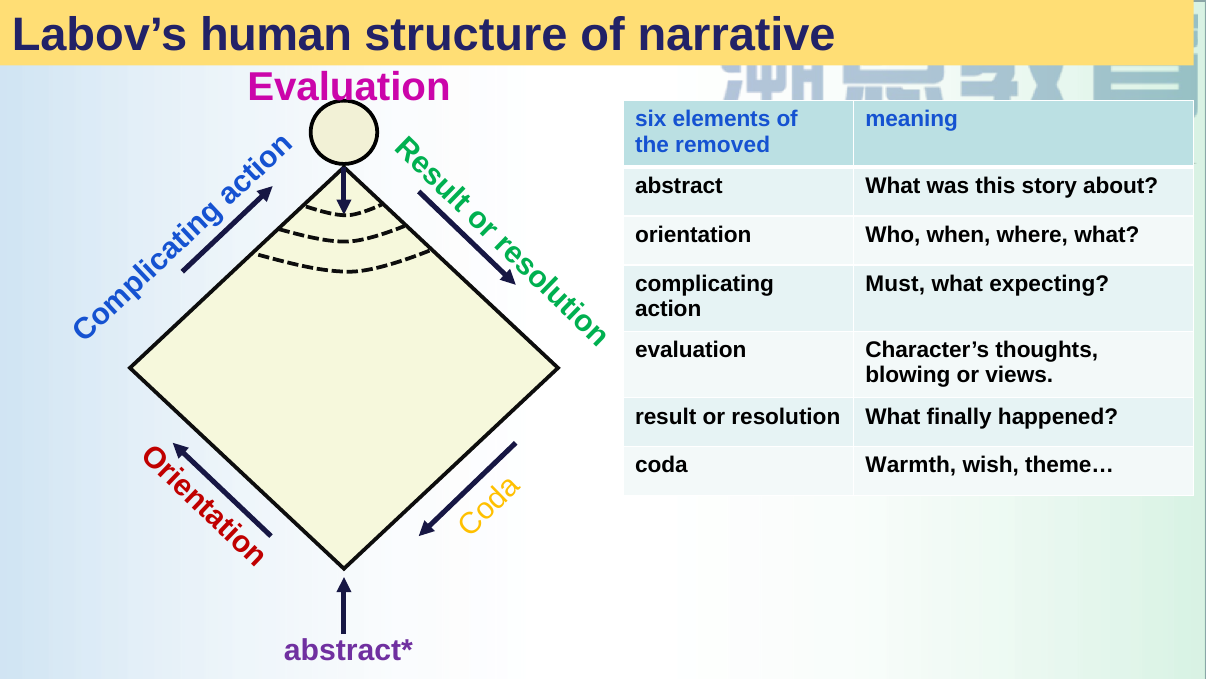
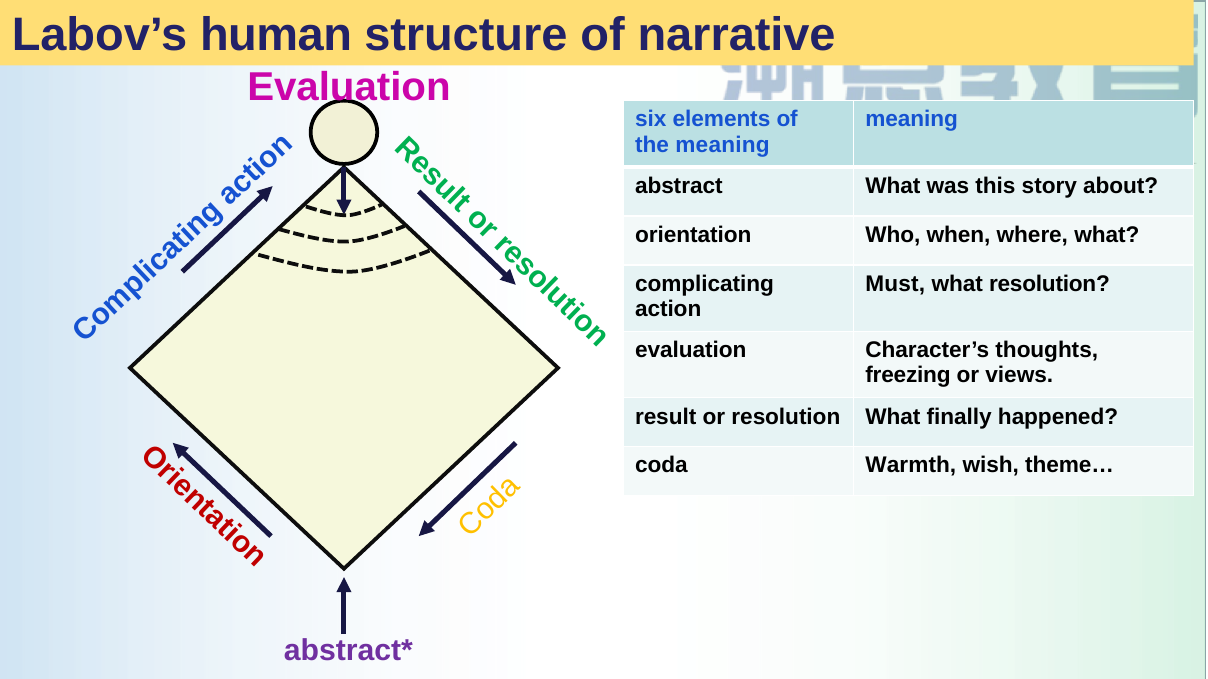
the removed: removed -> meaning (723, 145)
what expecting: expecting -> resolution (1049, 284)
blowing: blowing -> freezing (908, 376)
